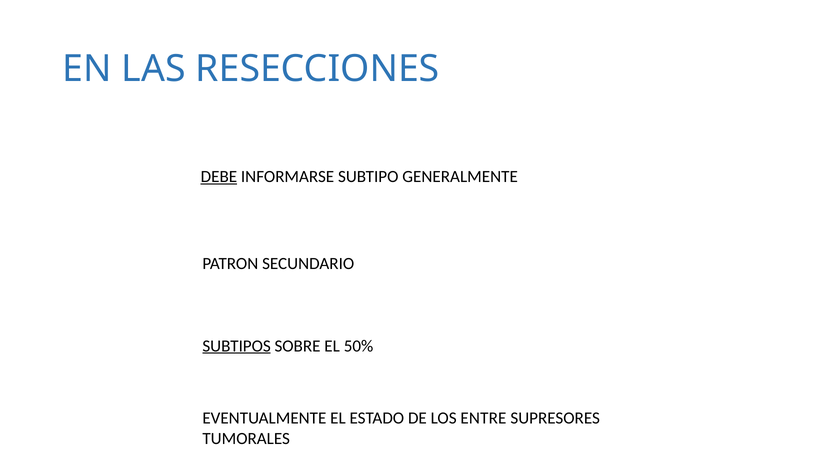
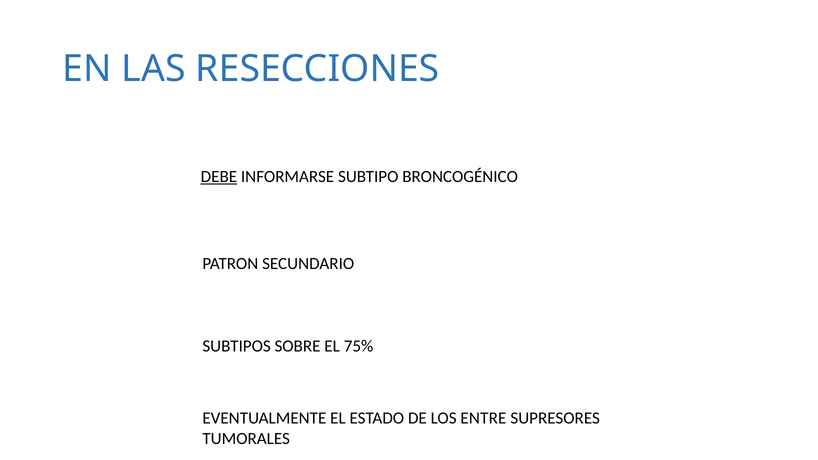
GENERALMENTE: GENERALMENTE -> BRONCOGÉNICO (460, 177)
SUBTIPOS underline: present -> none (237, 346)
50%: 50% -> 75% (358, 346)
